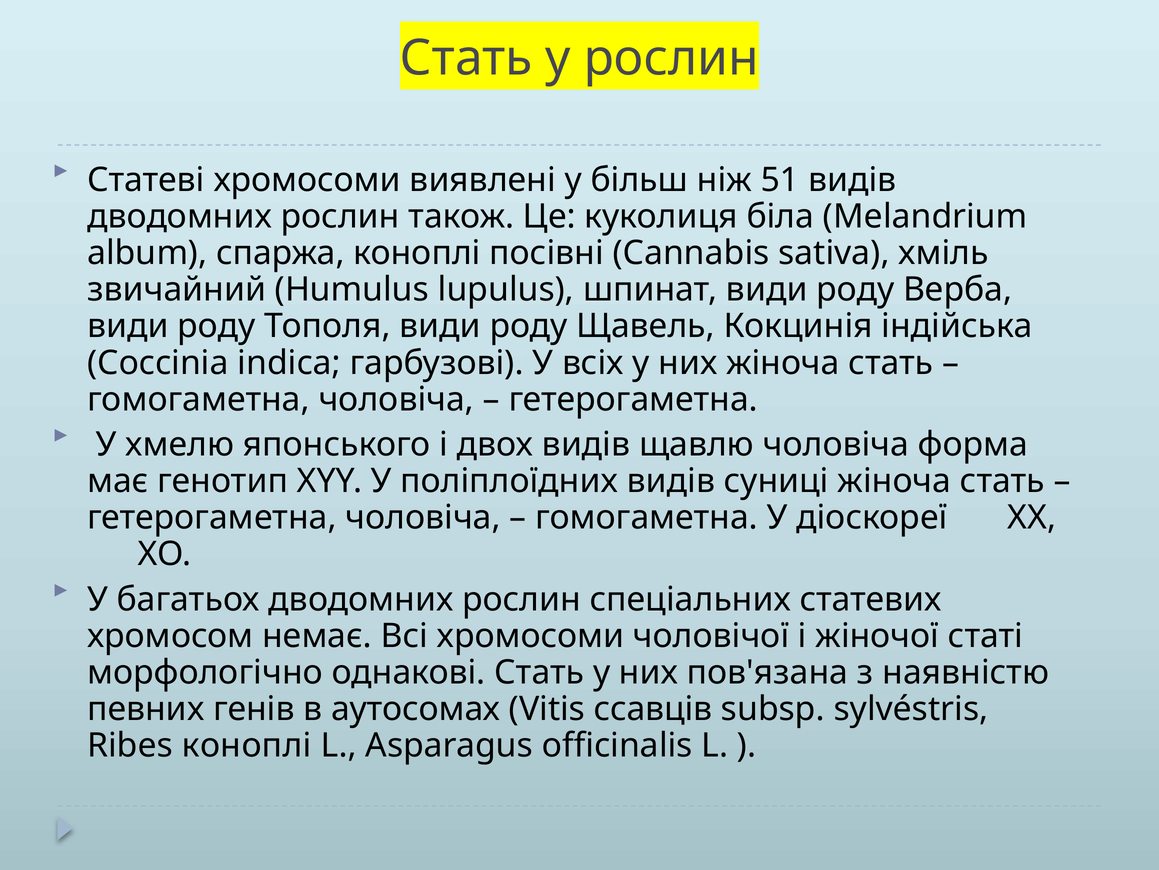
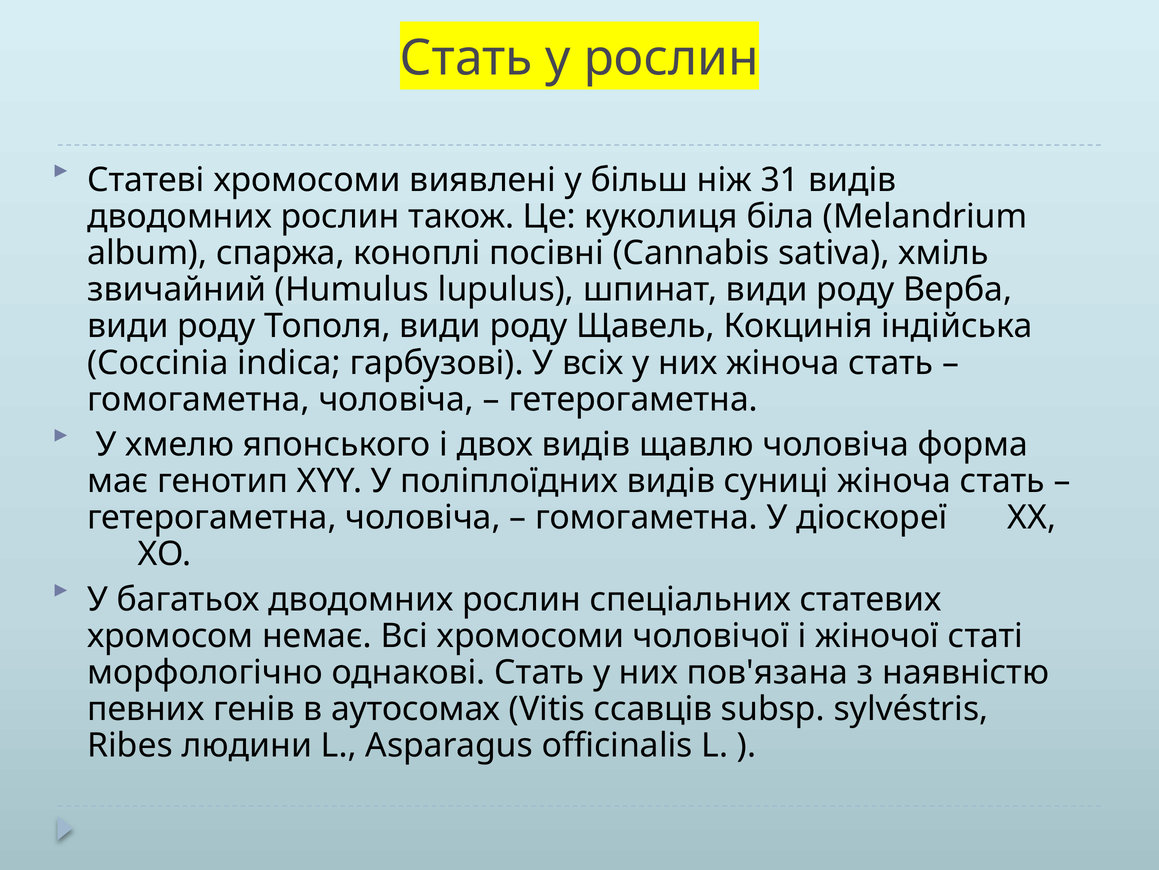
51: 51 -> 31 (780, 180)
Ribes коноплі: коноплі -> людини (247, 745)
